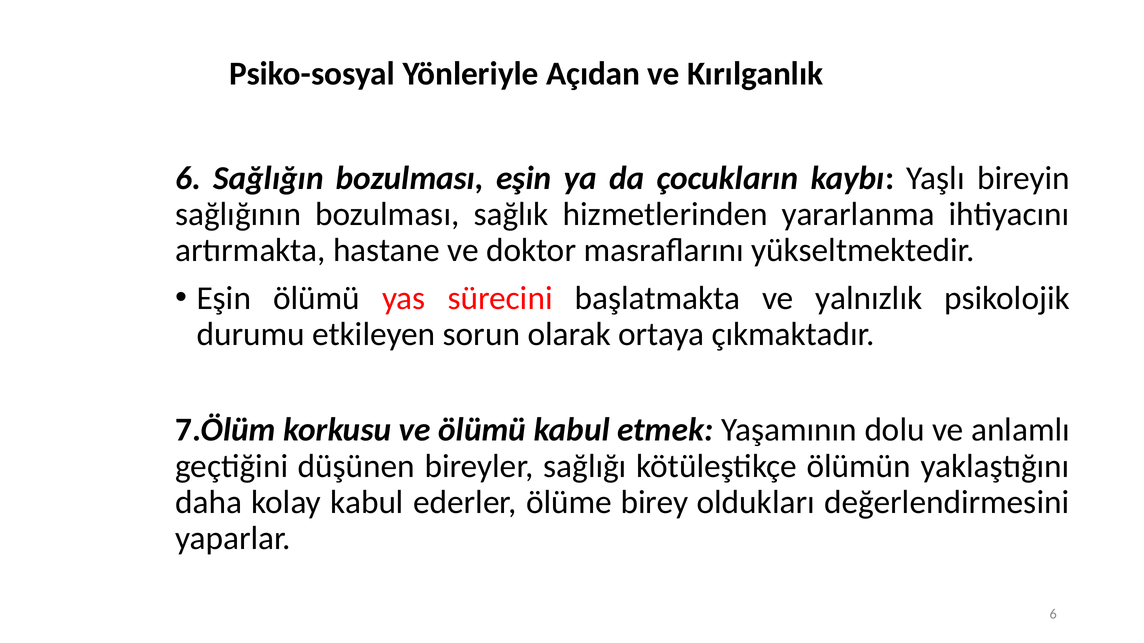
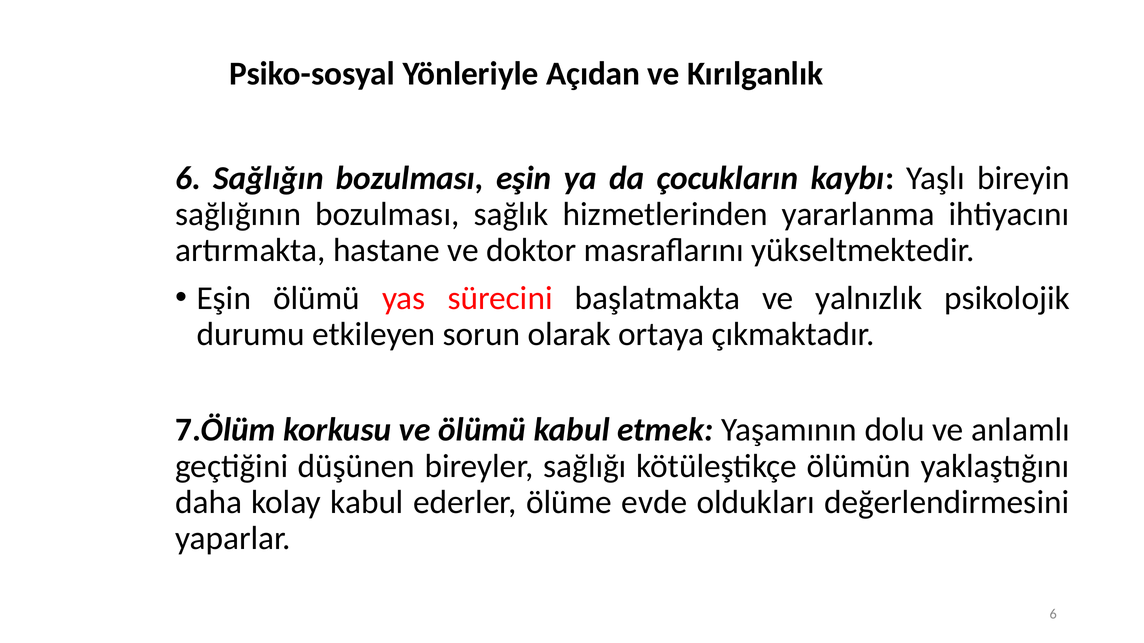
birey: birey -> evde (654, 502)
